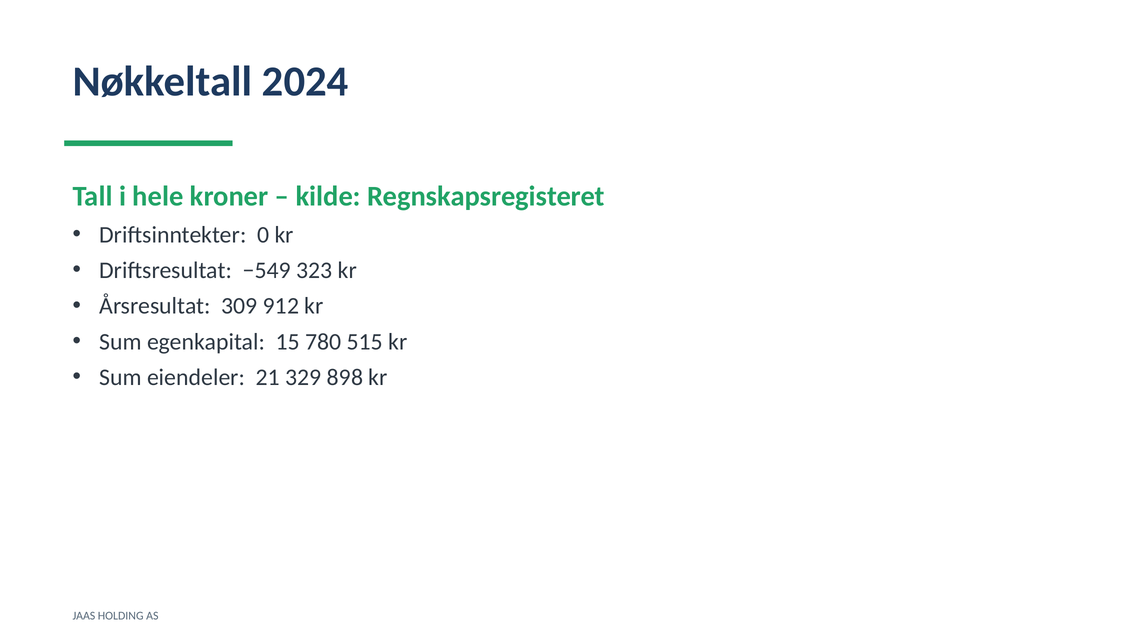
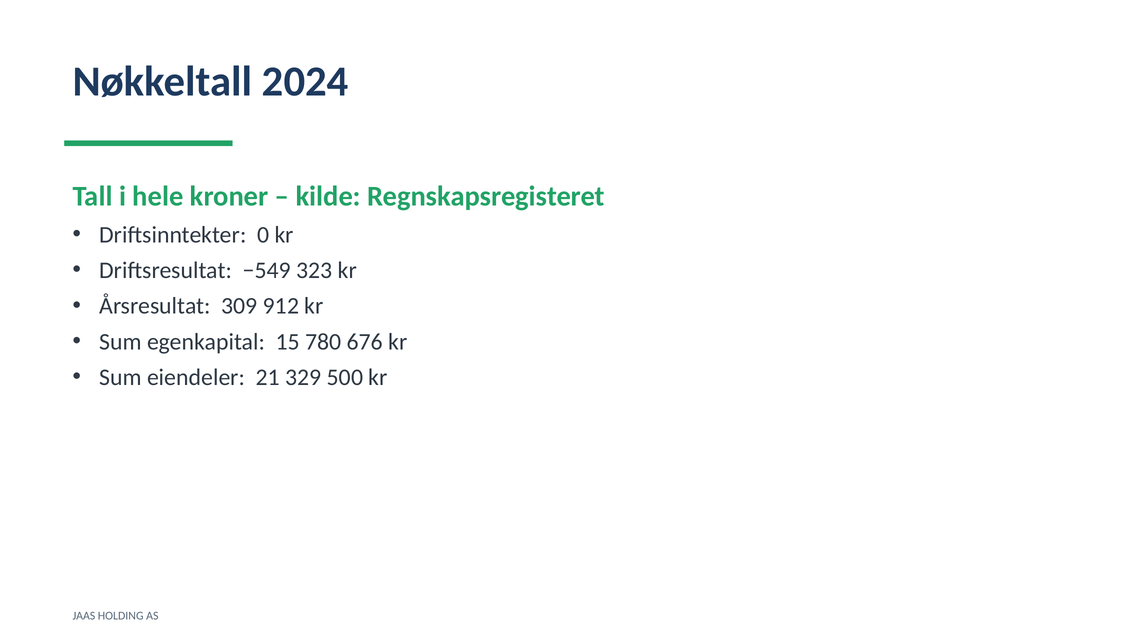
515: 515 -> 676 (365, 342)
898: 898 -> 500 (345, 377)
